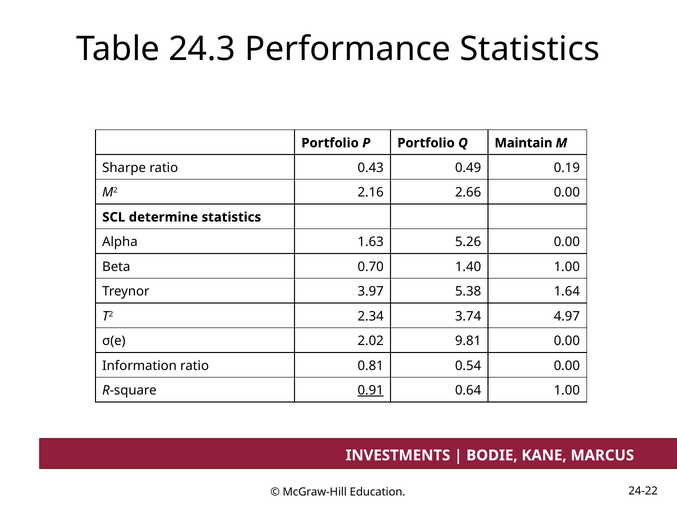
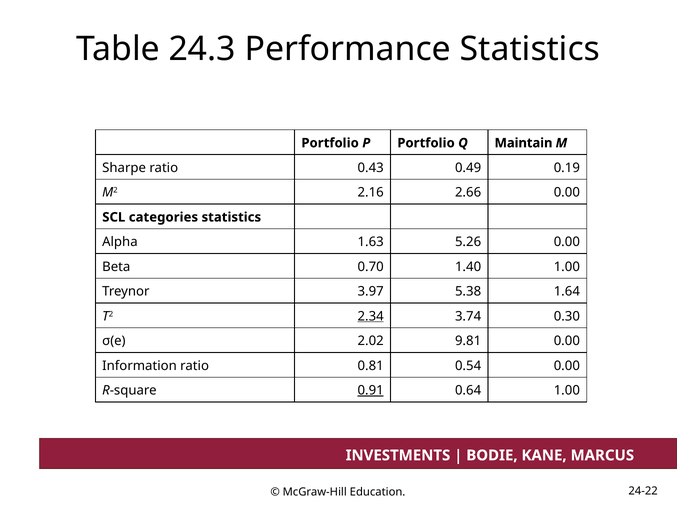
determine: determine -> categories (163, 217)
2.34 underline: none -> present (371, 316)
4.97: 4.97 -> 0.30 (567, 316)
